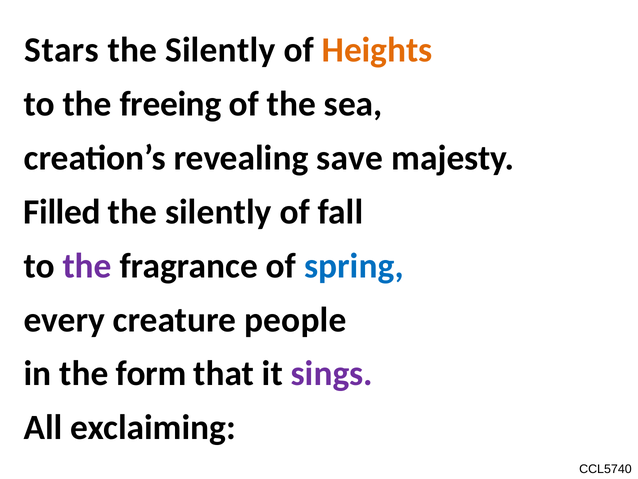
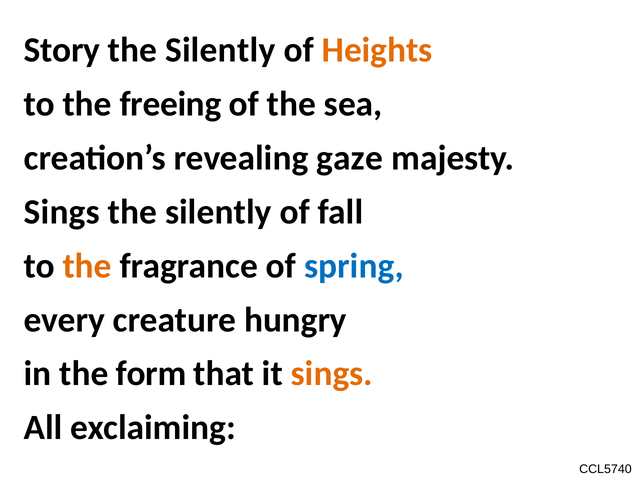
Stars: Stars -> Story (62, 50)
save: save -> gaze (350, 158)
Filled: Filled -> Sings (62, 212)
the colour: purple -> orange (87, 266)
people: people -> hungry (295, 319)
sings colour: purple -> orange (332, 373)
